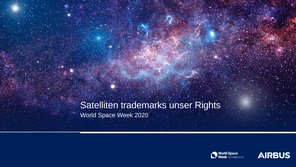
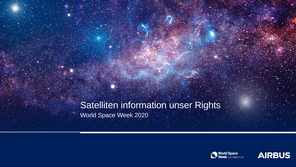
trademarks: trademarks -> information (144, 105)
